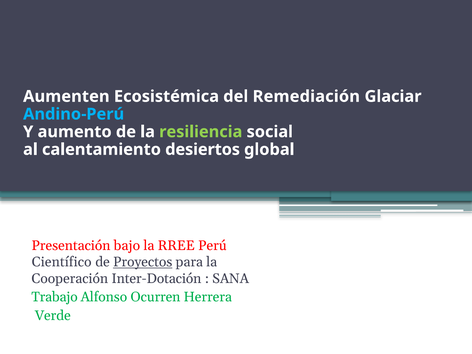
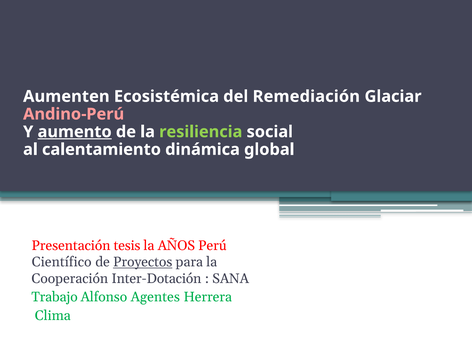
Andino-Perú colour: light blue -> pink (74, 114)
aumento underline: none -> present (75, 132)
desiertos: desiertos -> dinámica (203, 149)
bajo: bajo -> tesis (127, 246)
RREE: RREE -> AÑOS (176, 246)
Ocurren: Ocurren -> Agentes (155, 297)
Verde: Verde -> Clima (53, 316)
